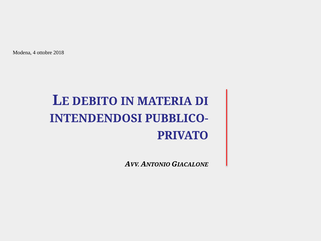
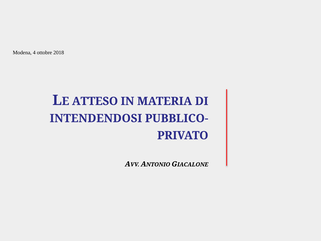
DEBITO: DEBITO -> ATTESO (95, 101)
